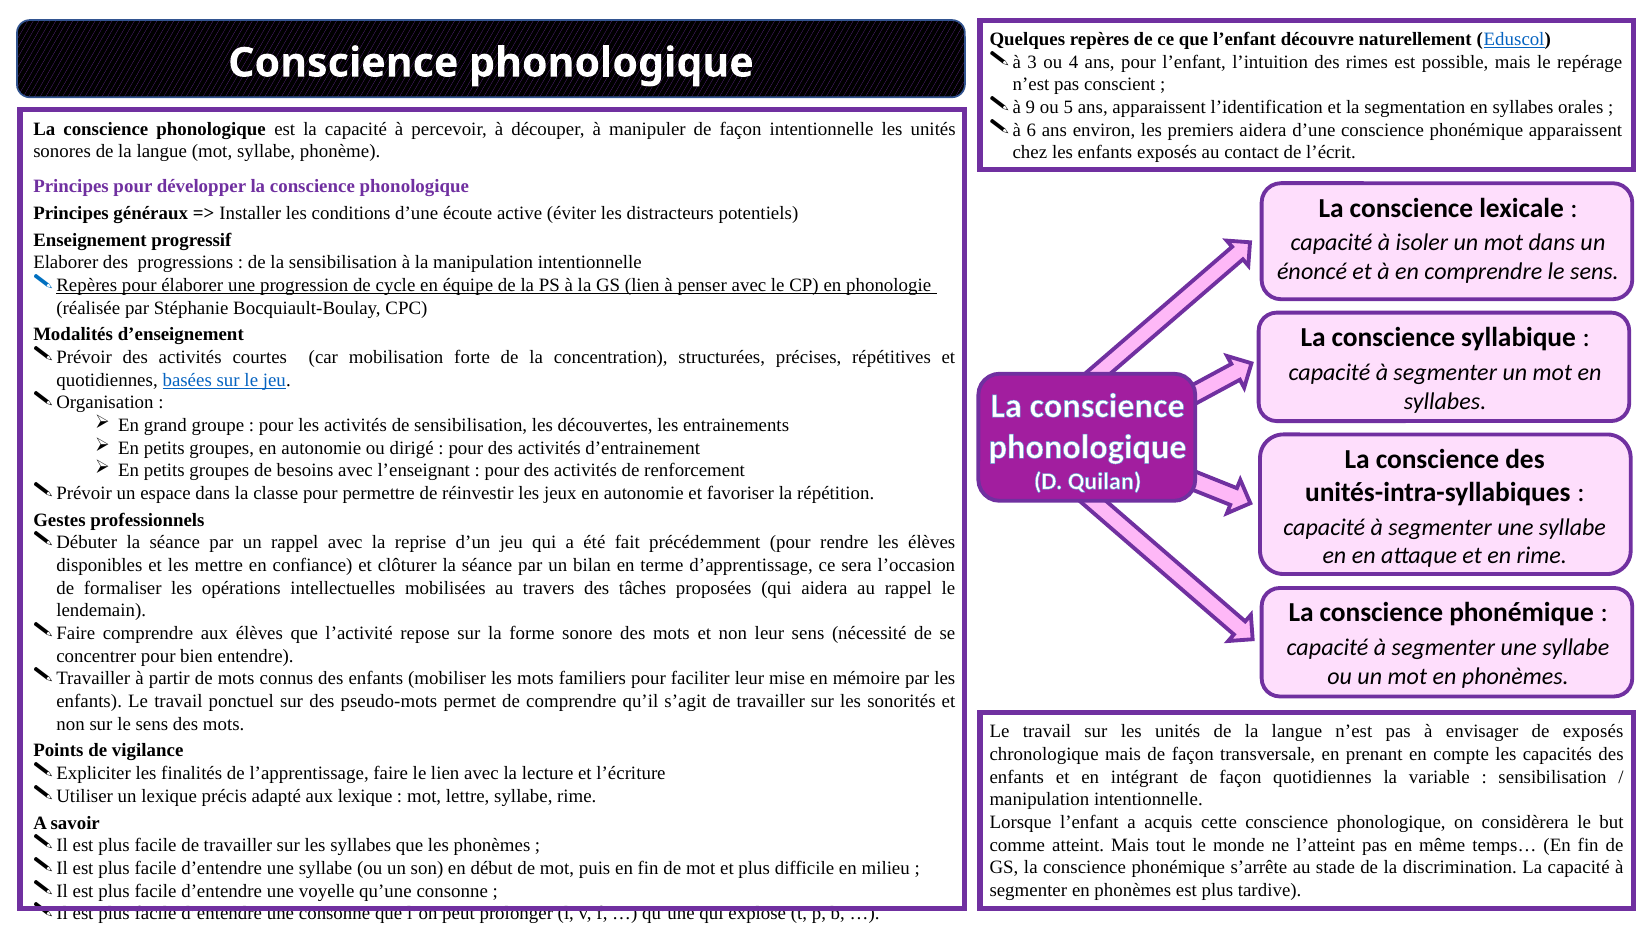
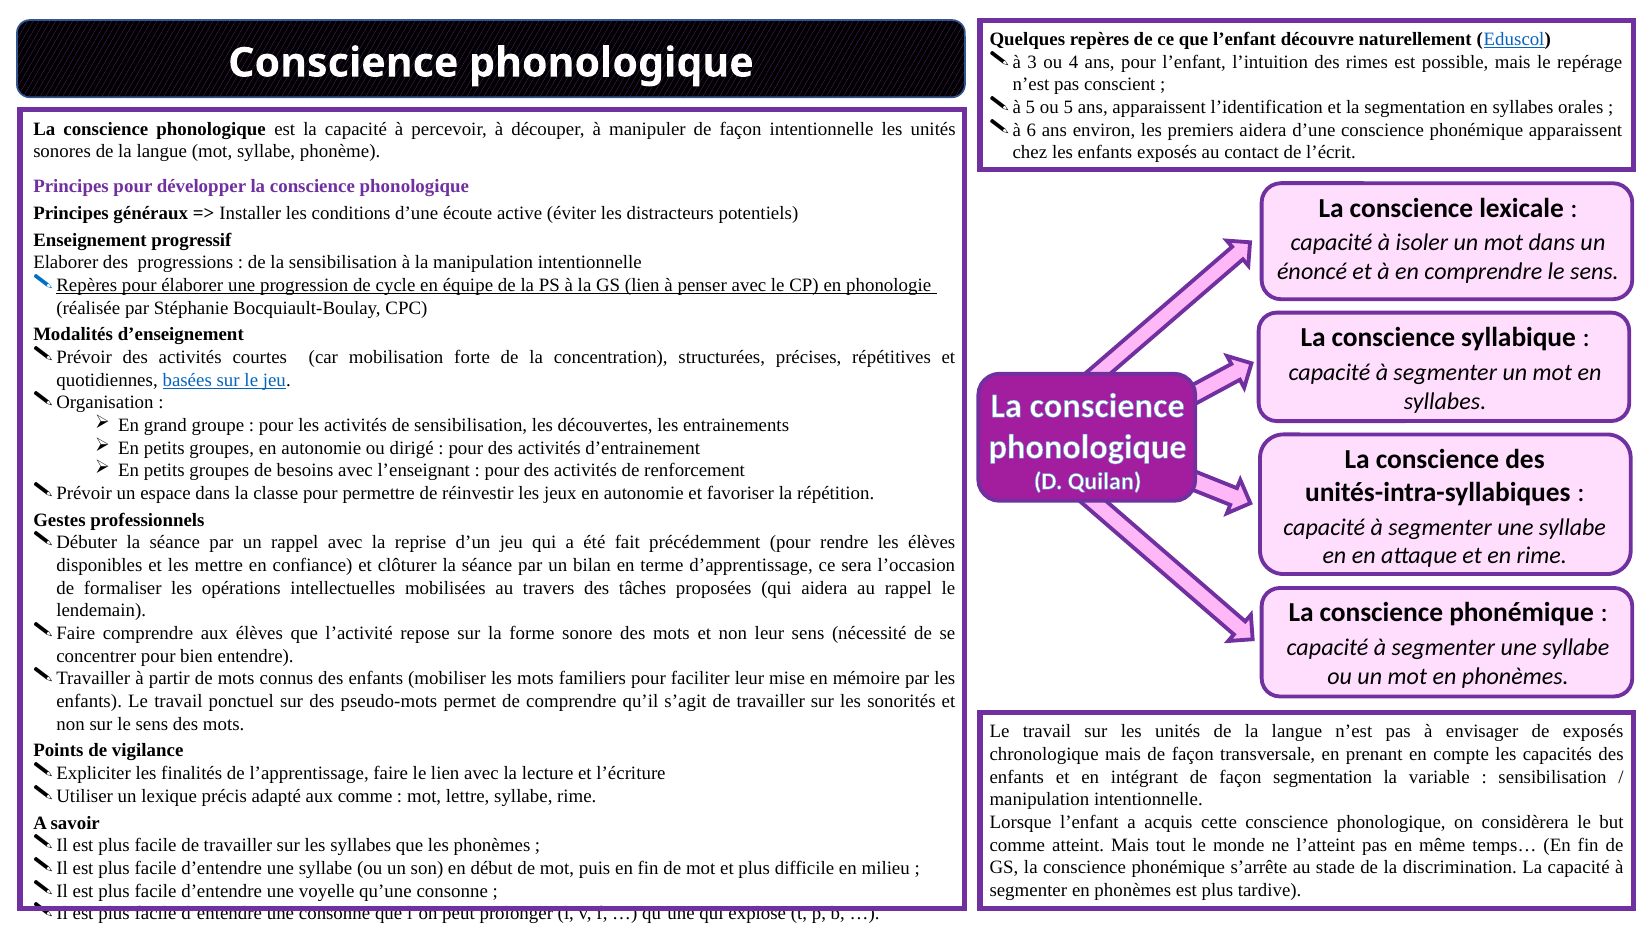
9: 9 -> 5 (1030, 107)
façon quotidiennes: quotidiennes -> segmentation (1323, 777)
aux lexique: lexique -> comme (365, 796)
